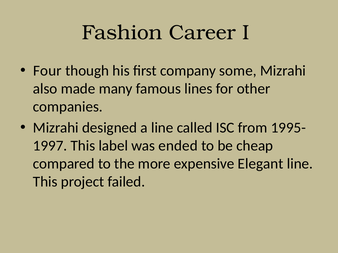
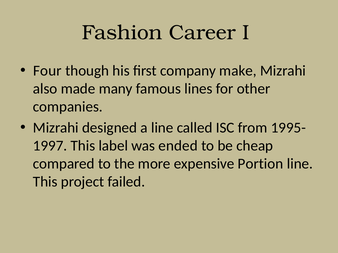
some: some -> make (238, 71)
Elegant: Elegant -> Portion (261, 164)
